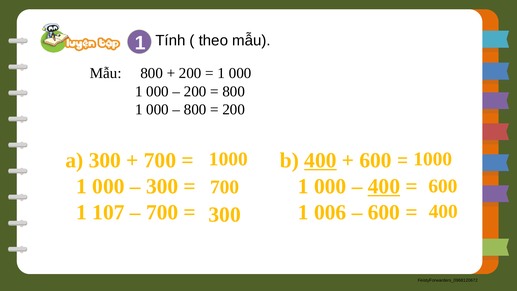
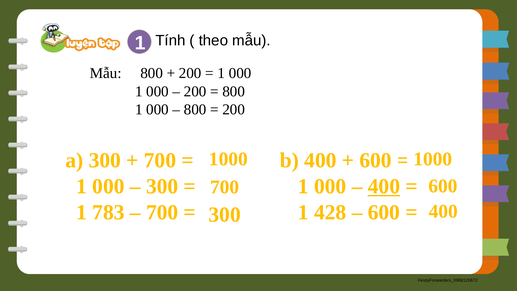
400 underline: present -> none (320, 160)
107: 107 -> 783 (108, 212)
006: 006 -> 428 (330, 212)
